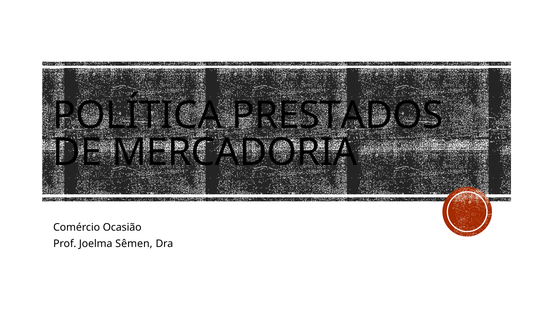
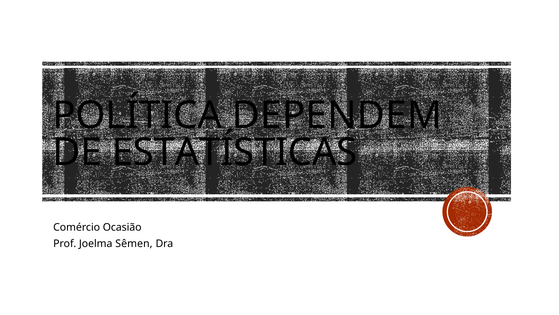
PRESTADOS: PRESTADOS -> DEPENDEM (337, 115)
MERCADORIA: MERCADORIA -> ESTATÍSTICAS (235, 152)
